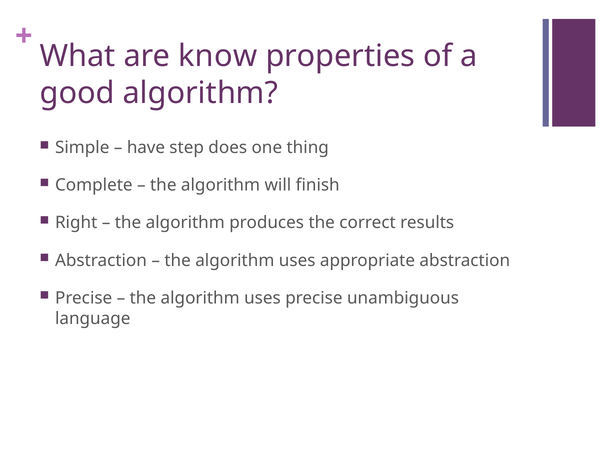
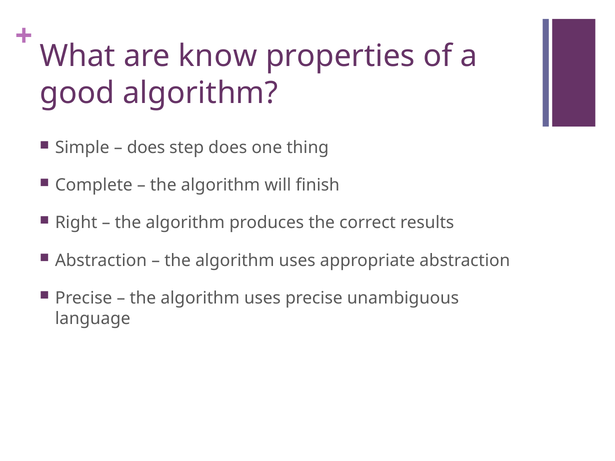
have: have -> does (146, 148)
